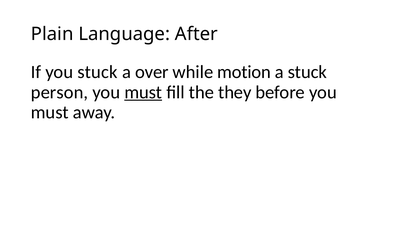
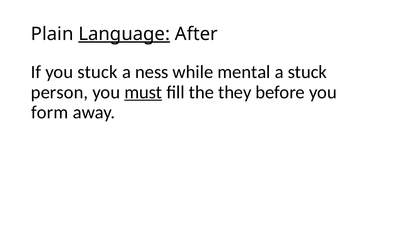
Language underline: none -> present (124, 34)
over: over -> ness (152, 72)
motion: motion -> mental (244, 72)
must: must -> form (50, 112)
